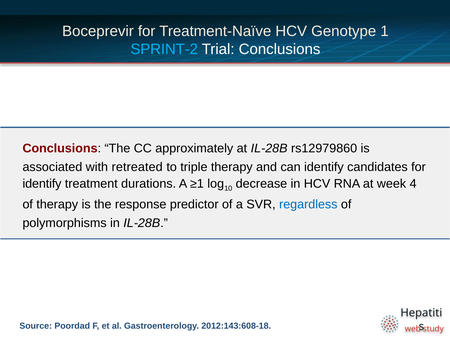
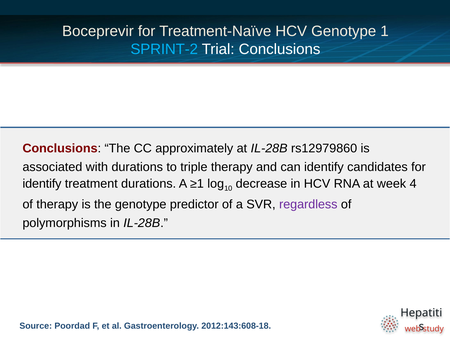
with retreated: retreated -> durations (137, 167)
the response: response -> genotype (141, 205)
regardless colour: blue -> purple (308, 205)
